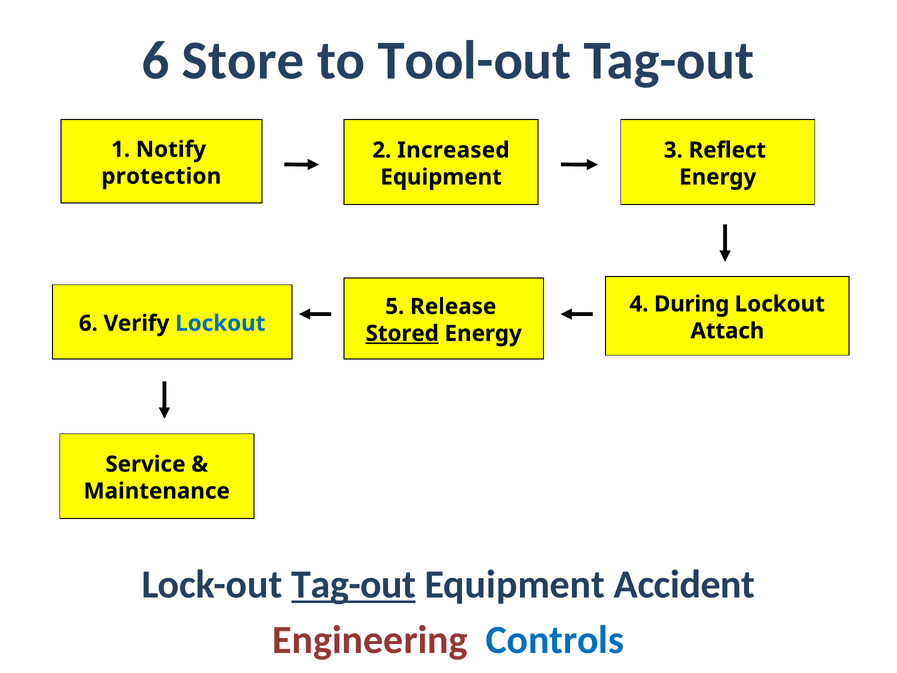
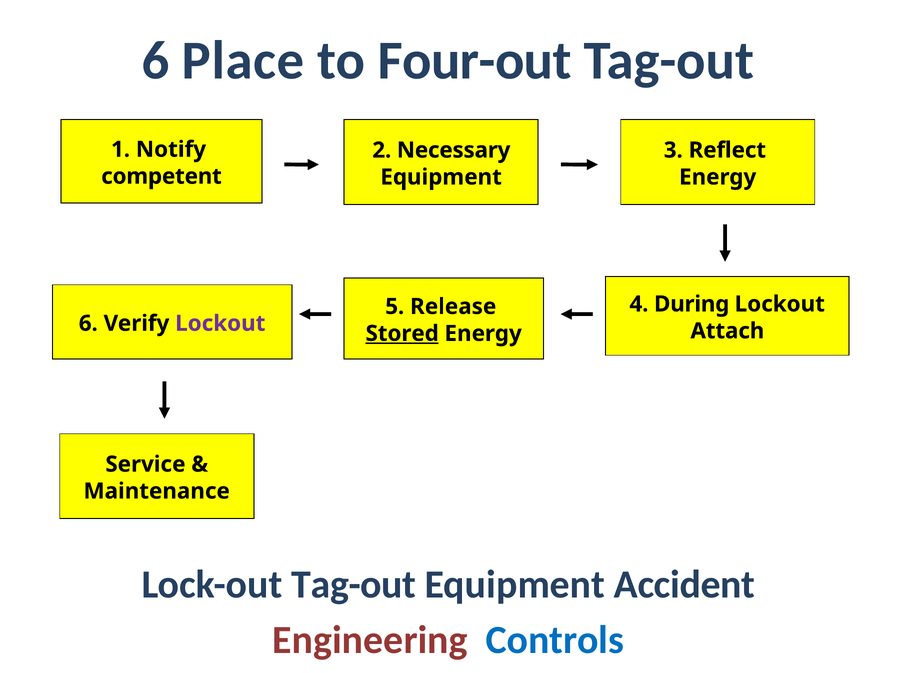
Store: Store -> Place (243, 61)
Tool-out: Tool-out -> Four-out (475, 61)
Increased: Increased -> Necessary (454, 150)
protection: protection -> competent (162, 176)
Lockout colour: blue -> purple (220, 323)
Tag-out underline: present -> none (354, 584)
